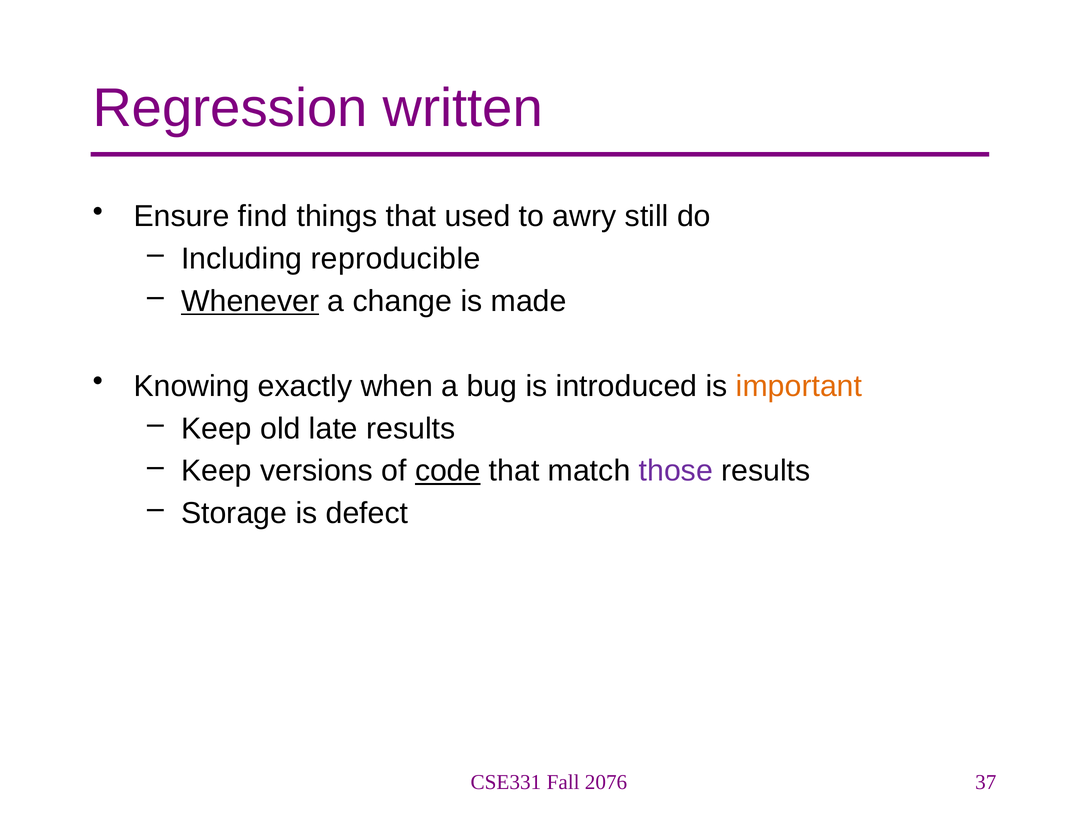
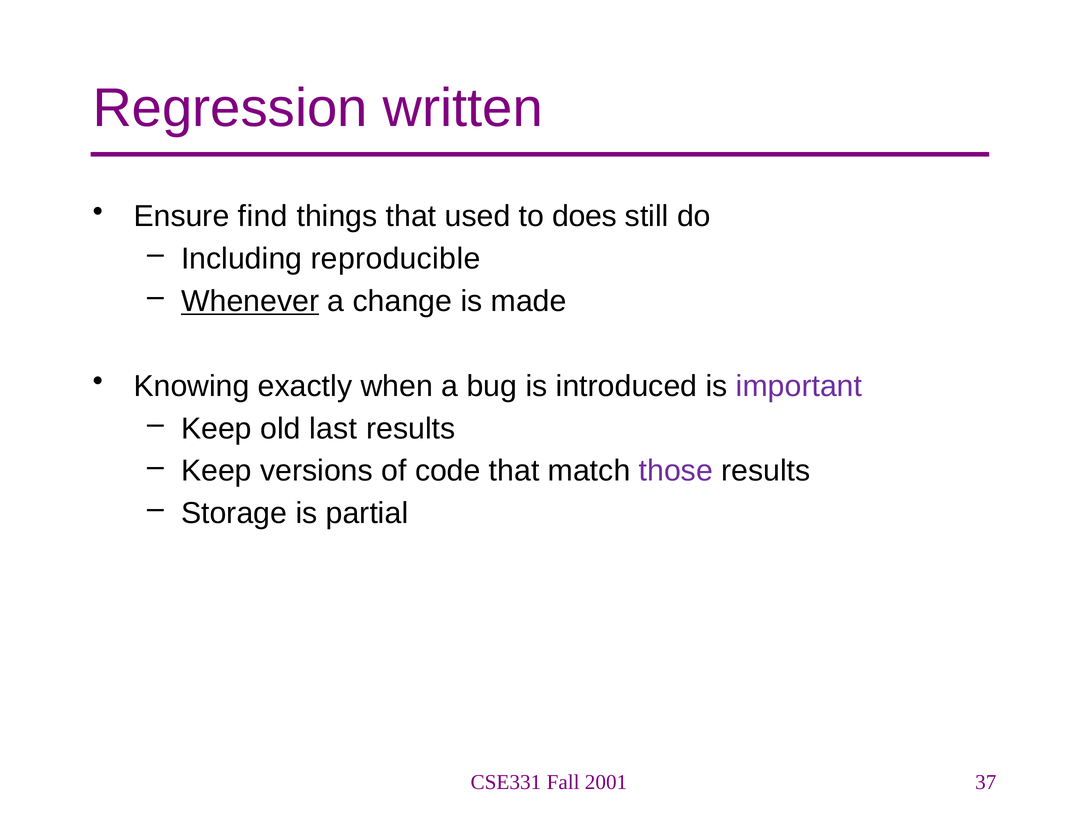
awry: awry -> does (585, 216)
important colour: orange -> purple (799, 386)
late: late -> last (333, 428)
code underline: present -> none (448, 471)
defect: defect -> partial (367, 513)
2076: 2076 -> 2001 (606, 782)
